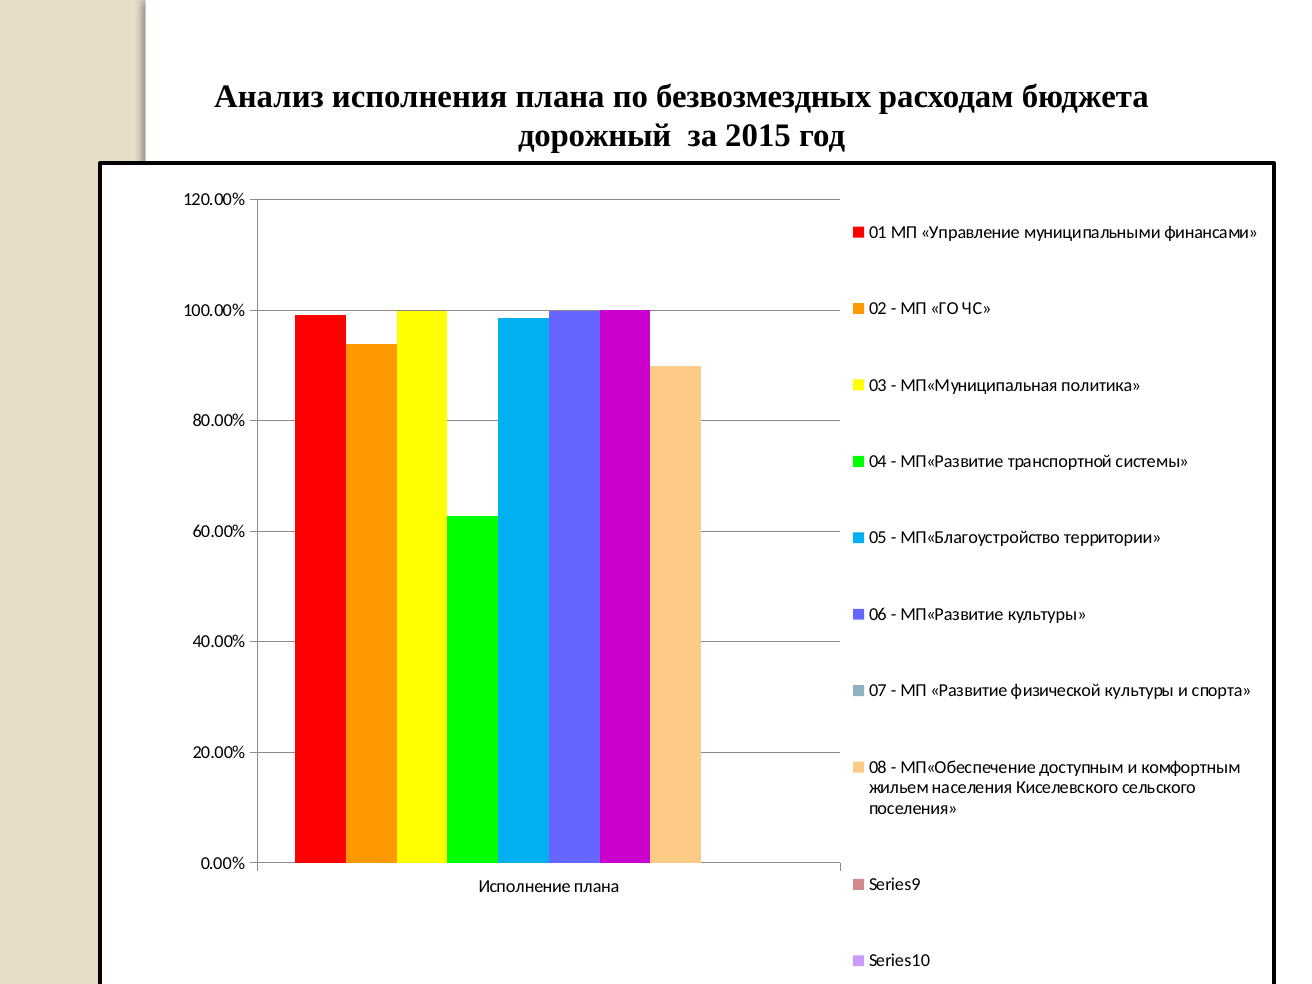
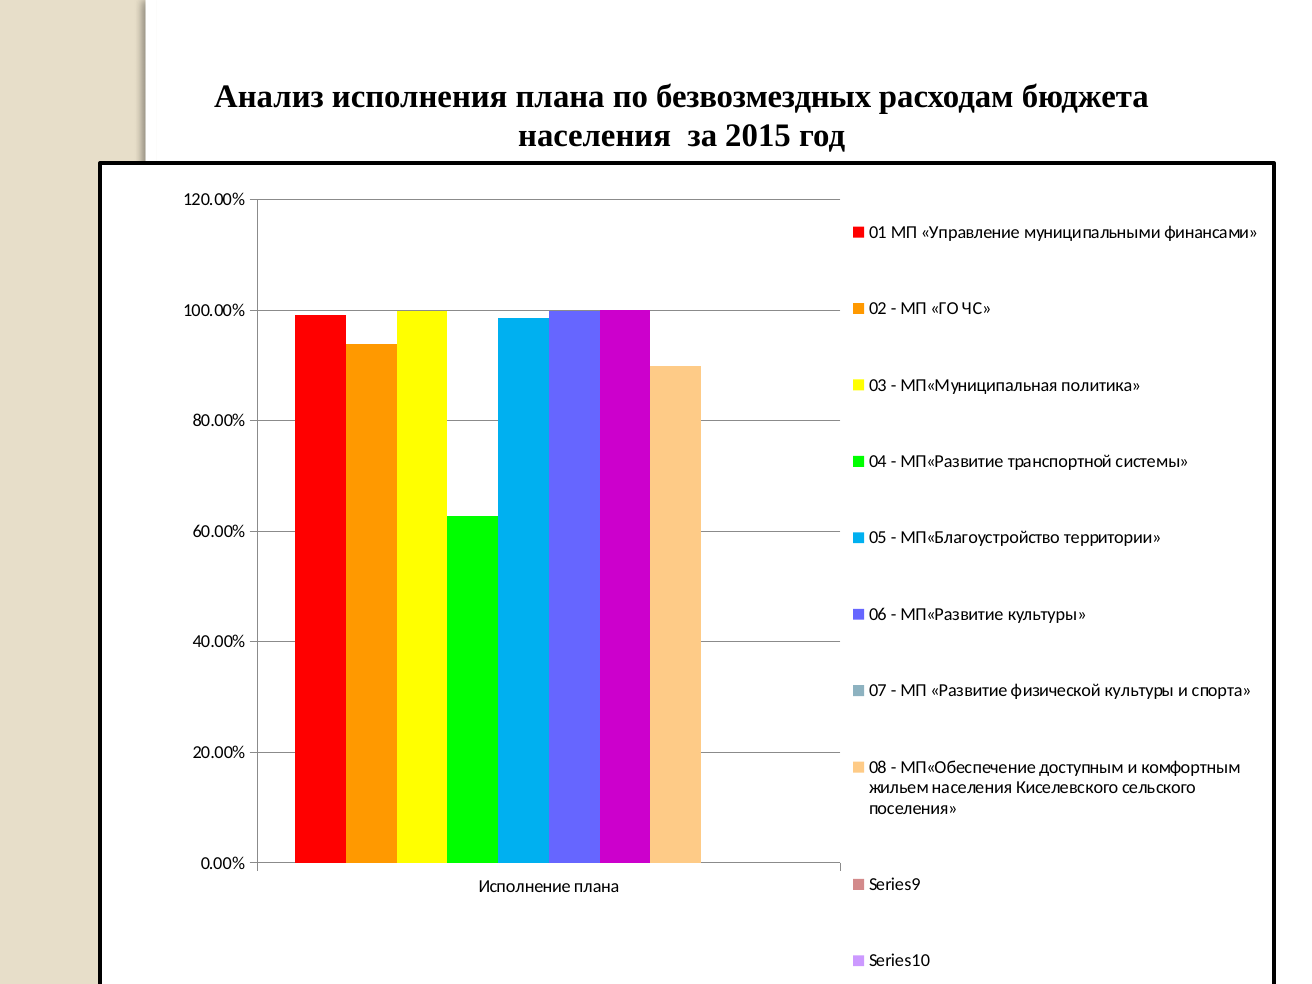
дорожный: дорожный -> населения (595, 136)
